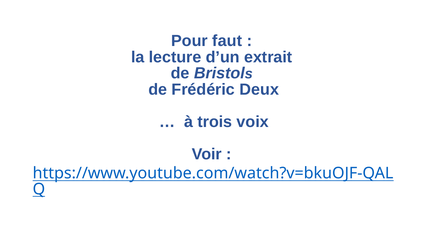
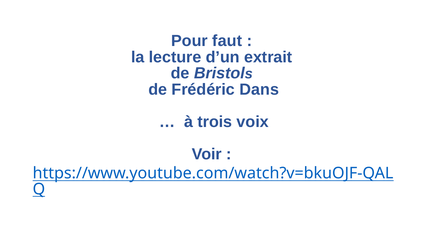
Deux: Deux -> Dans (259, 89)
